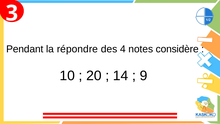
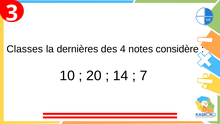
Pendant: Pendant -> Classes (25, 49)
répondre: répondre -> dernières (77, 49)
9: 9 -> 7 (144, 76)
